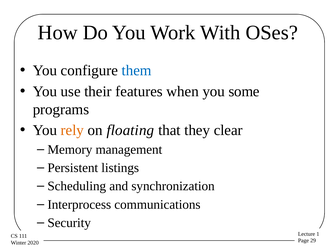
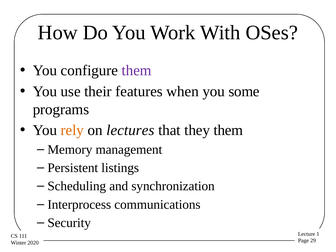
them colour: blue -> purple (137, 70)
floating: floating -> lectures (130, 130)
they clear: clear -> them (228, 130)
